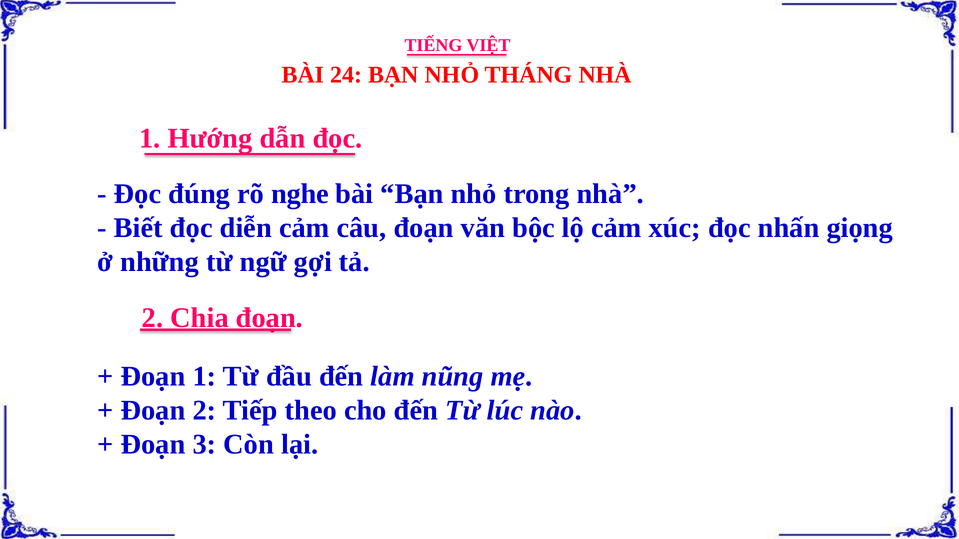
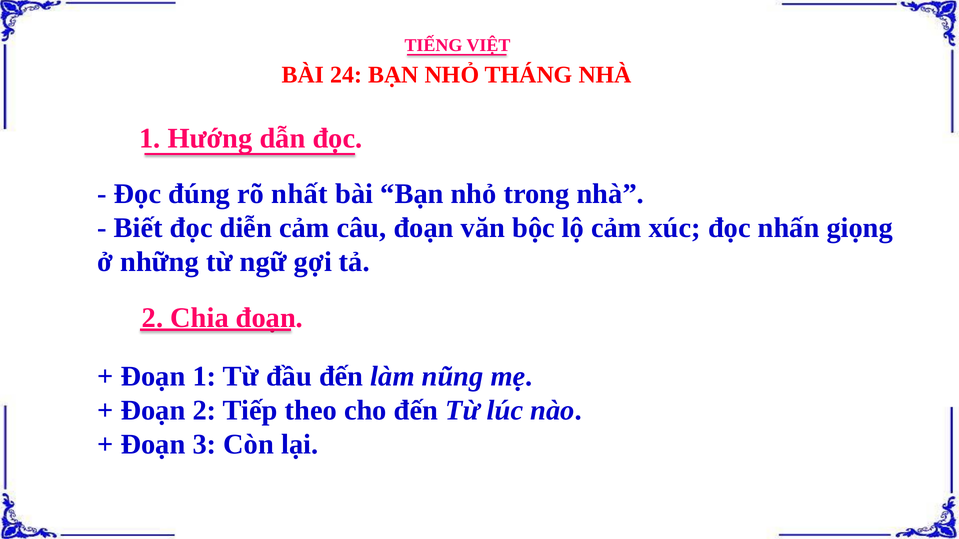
nghe: nghe -> nhất (300, 194)
